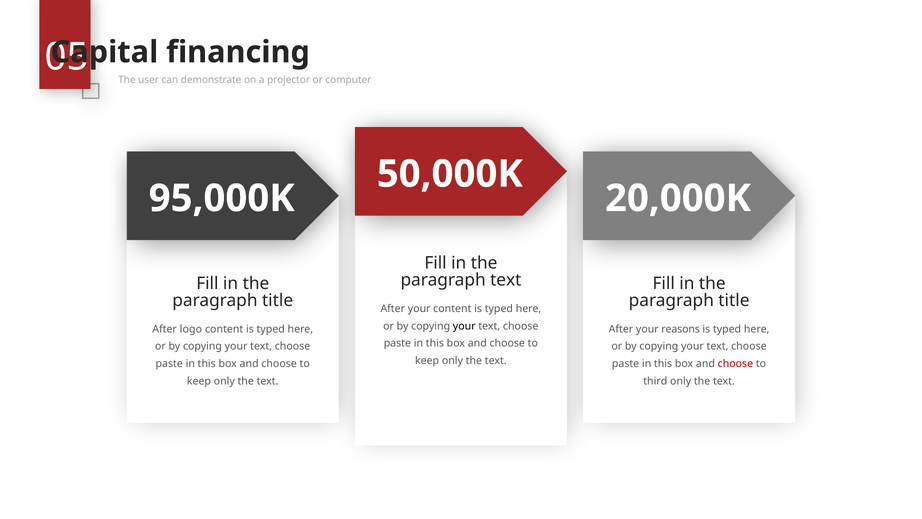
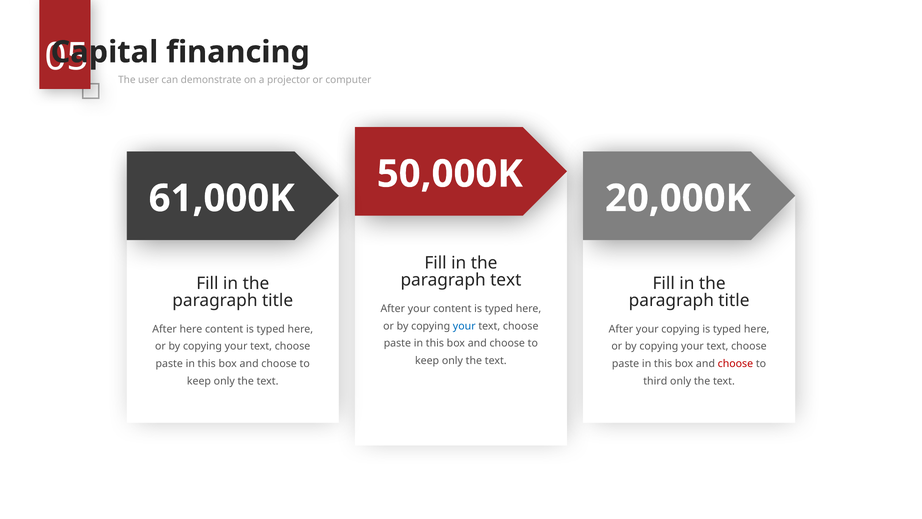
95,000K: 95,000K -> 61,000K (222, 198)
your colour: black -> blue (464, 326)
After logo: logo -> here (191, 329)
your reasons: reasons -> copying (681, 329)
